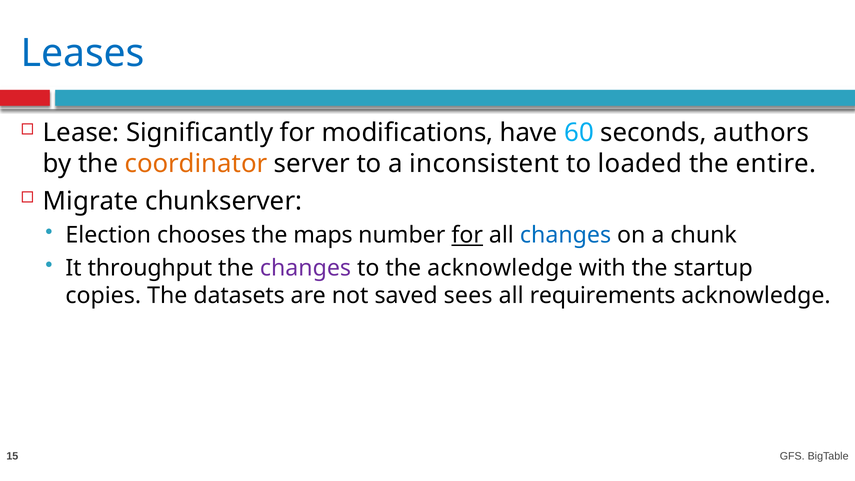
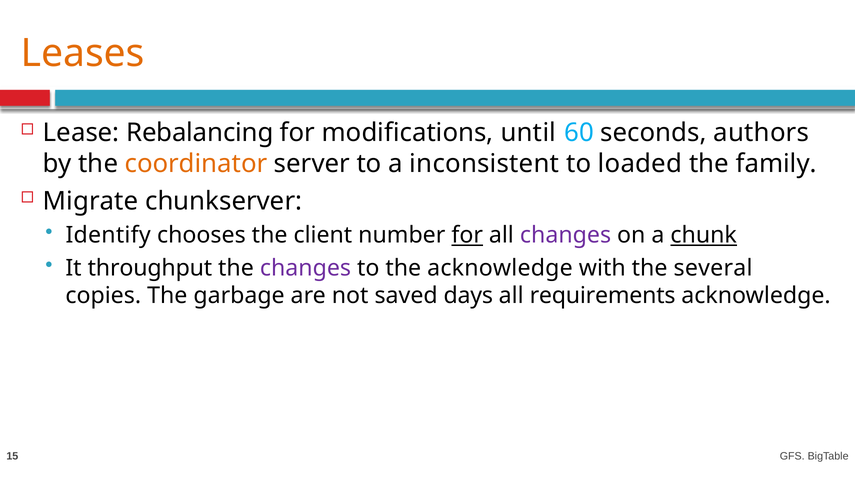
Leases colour: blue -> orange (83, 53)
Significantly: Significantly -> Rebalancing (200, 133)
have: have -> until (528, 133)
entire: entire -> family (776, 164)
Election: Election -> Identify (108, 235)
maps: maps -> client (323, 235)
changes colour: blue -> purple (566, 235)
chunk underline: none -> present (704, 235)
startup: startup -> several (713, 268)
datasets: datasets -> garbage (239, 296)
sees: sees -> days (468, 296)
